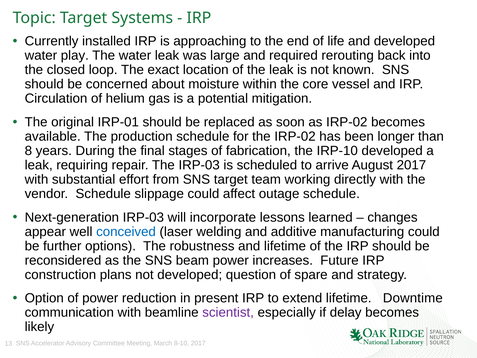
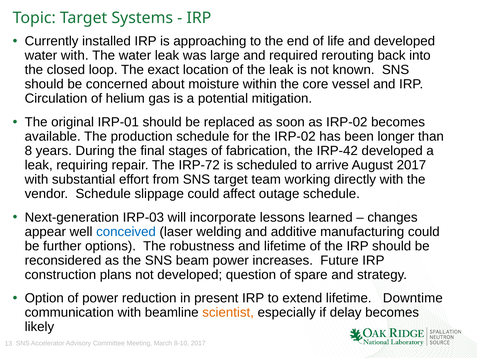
water play: play -> with (75, 56)
IRP-10: IRP-10 -> IRP-42 (337, 151)
The IRP-03: IRP-03 -> IRP-72 (199, 165)
scientist colour: purple -> orange (228, 312)
